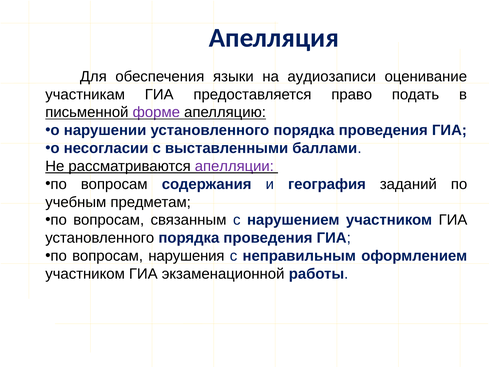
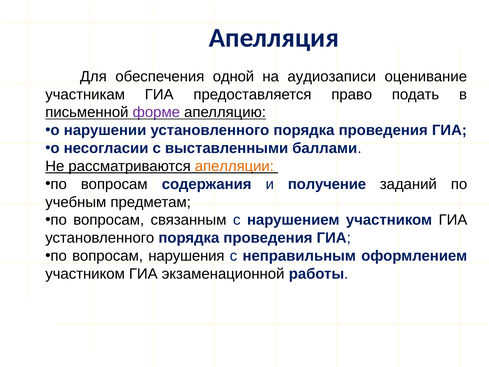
языки: языки -> одной (233, 76)
апелляции colour: purple -> orange (234, 166)
география: география -> получение (327, 184)
